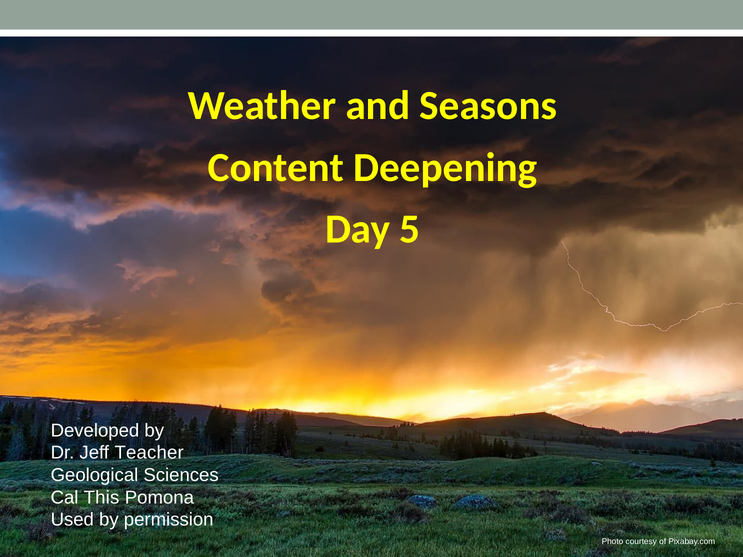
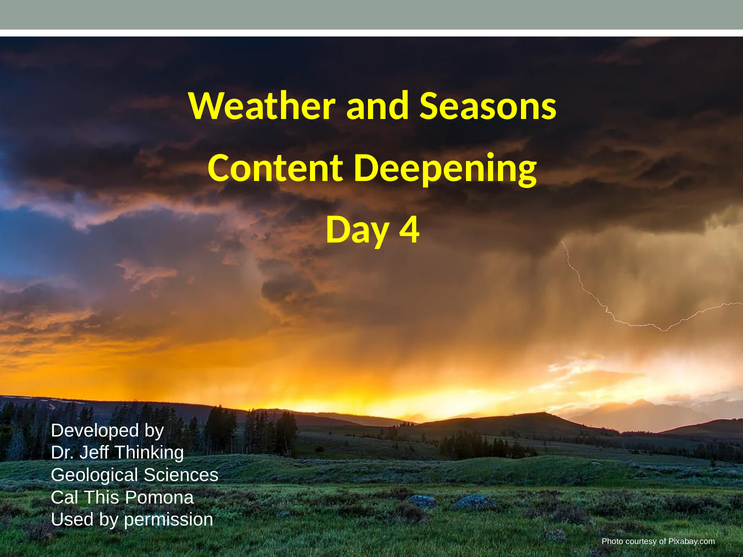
5: 5 -> 4 (410, 229)
Teacher: Teacher -> Thinking (149, 453)
